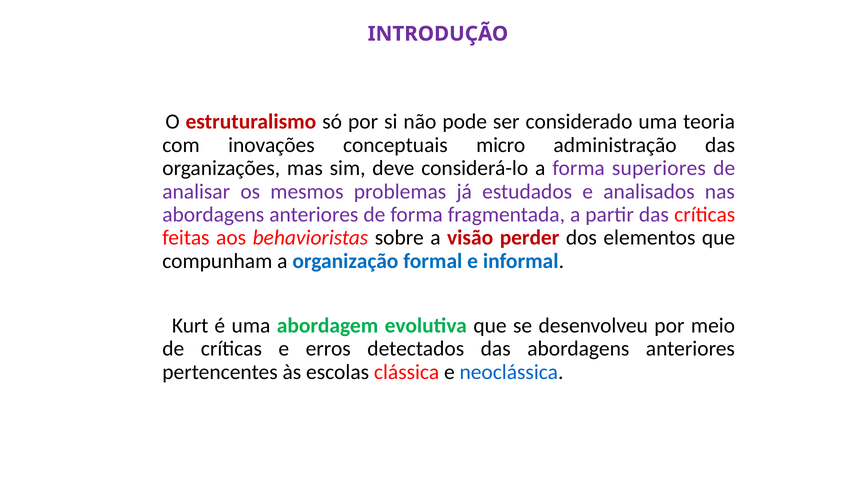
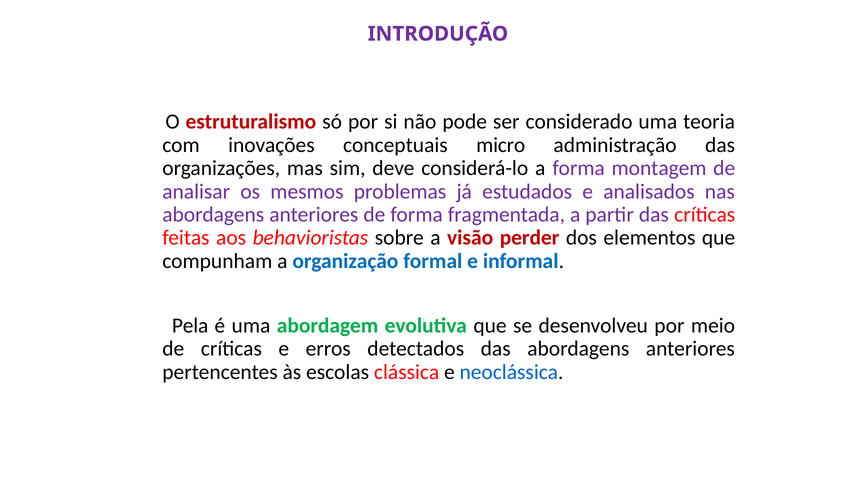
superiores: superiores -> montagem (659, 168)
Kurt: Kurt -> Pela (190, 325)
